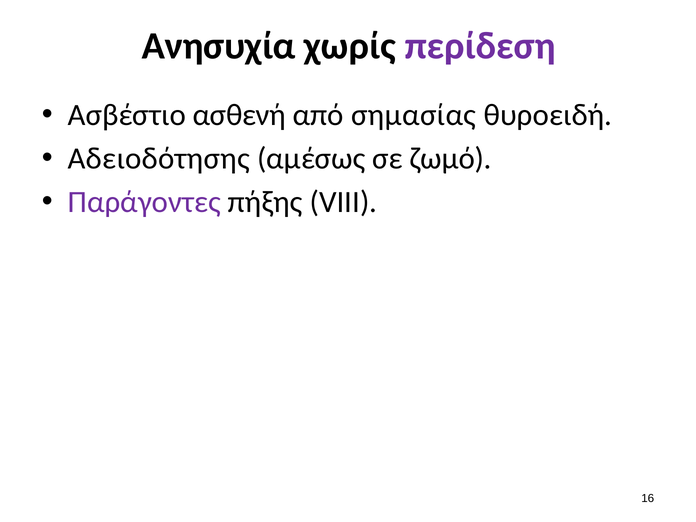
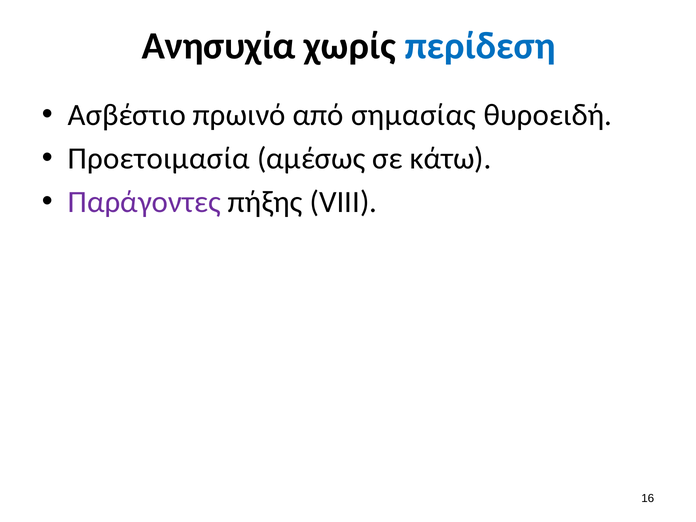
περίδεση colour: purple -> blue (480, 46)
ασθενή: ασθενή -> πρωινό (239, 115)
Αδειοδότησης: Αδειοδότησης -> Προετοιμασία (159, 159)
ζωμό: ζωμό -> κάτω (451, 159)
